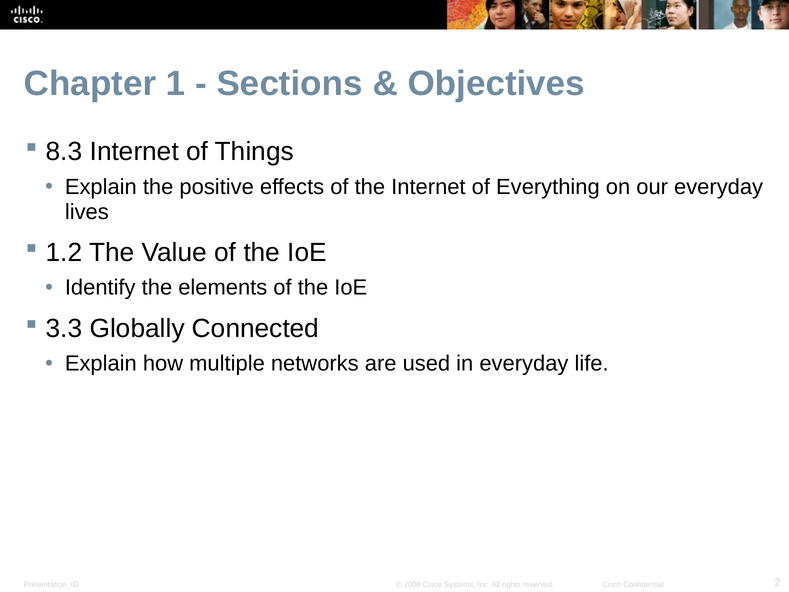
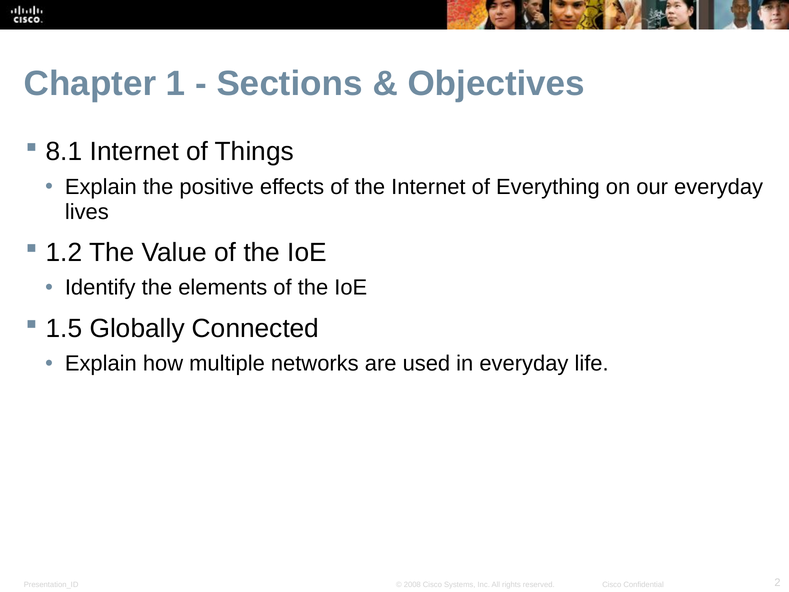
8.3: 8.3 -> 8.1 (64, 152)
3.3: 3.3 -> 1.5 (64, 328)
